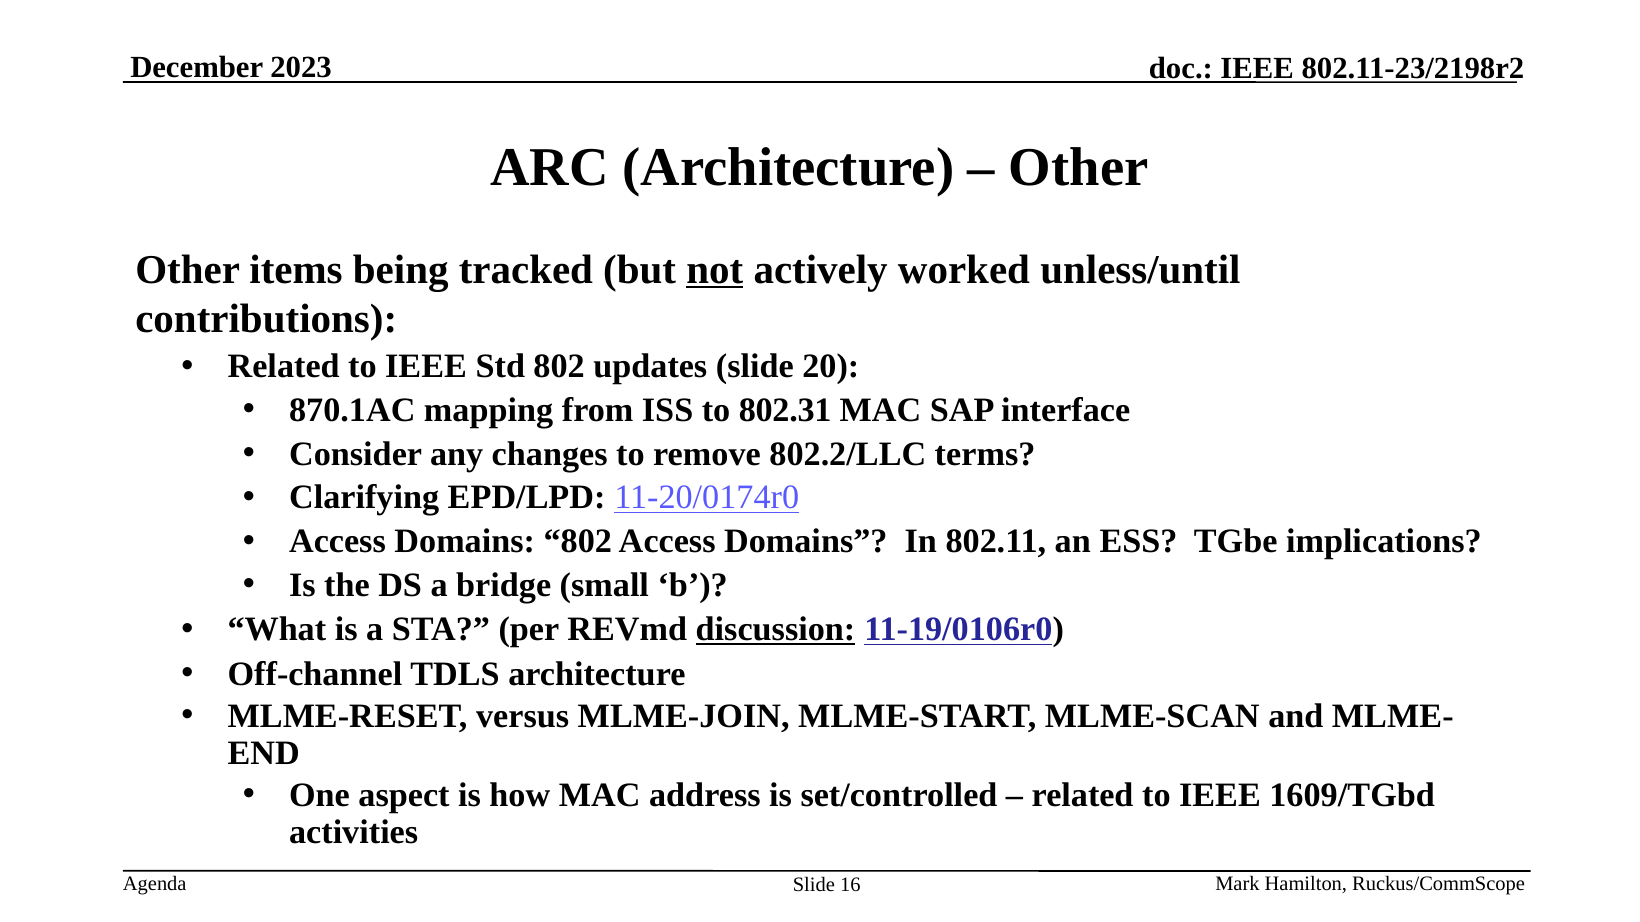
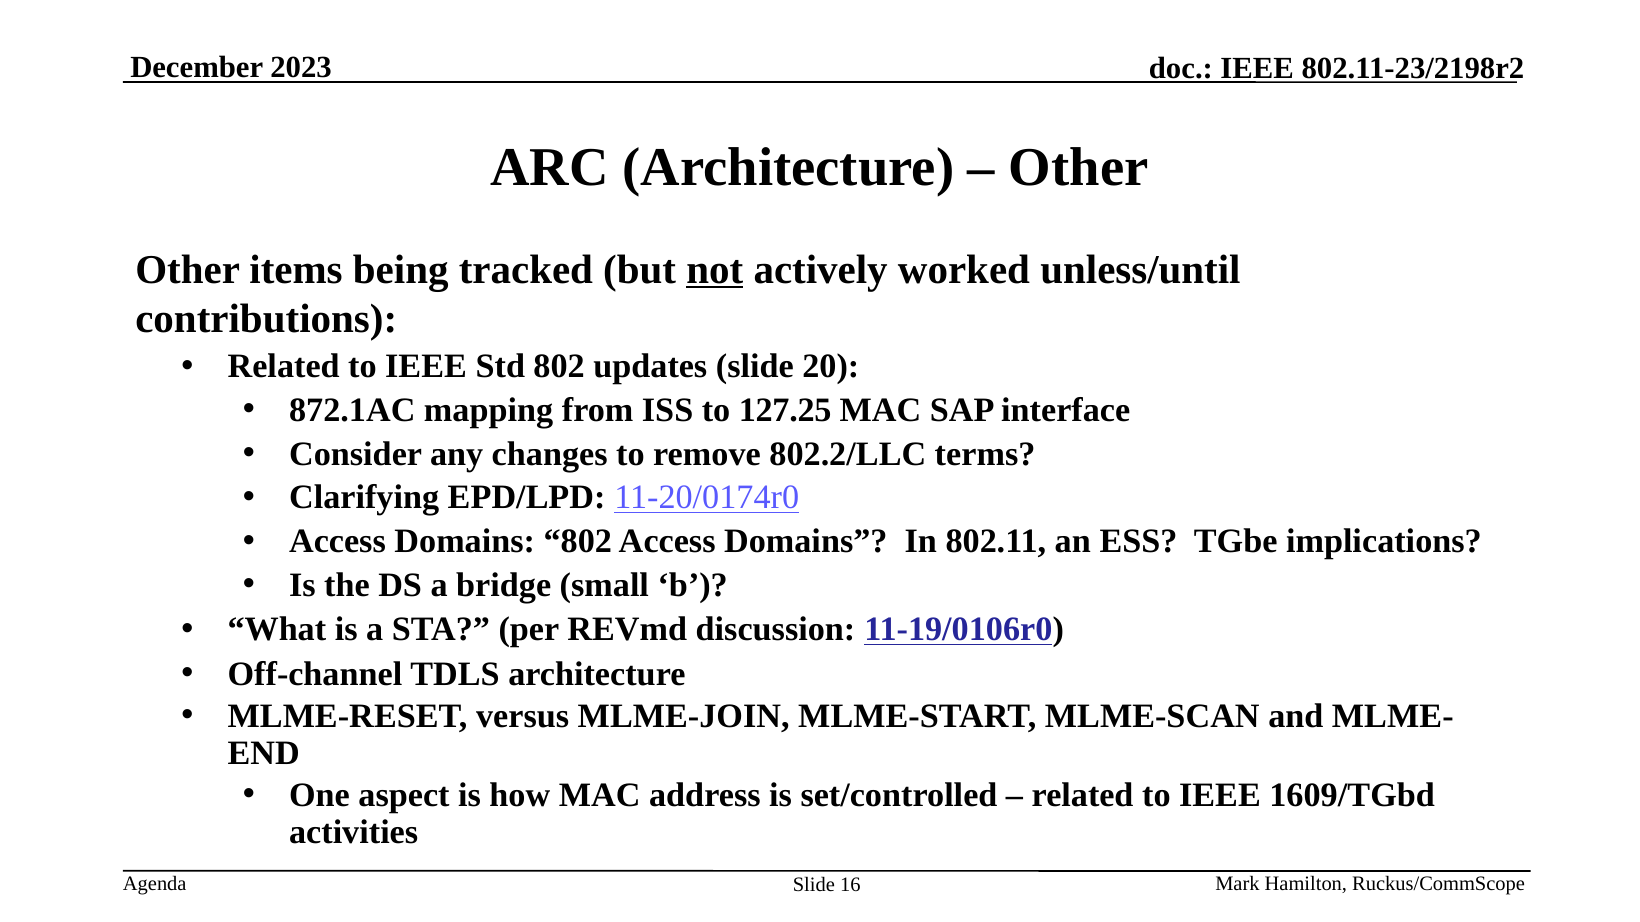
870.1AC: 870.1AC -> 872.1AC (352, 410)
802.31: 802.31 -> 127.25 (785, 410)
discussion underline: present -> none (776, 630)
